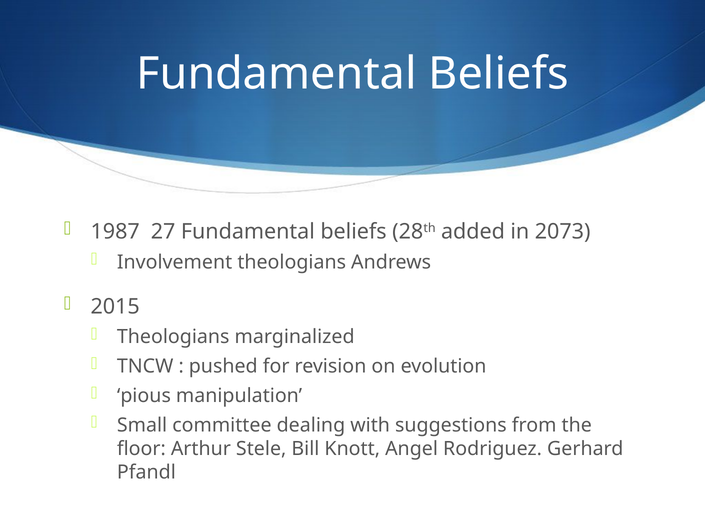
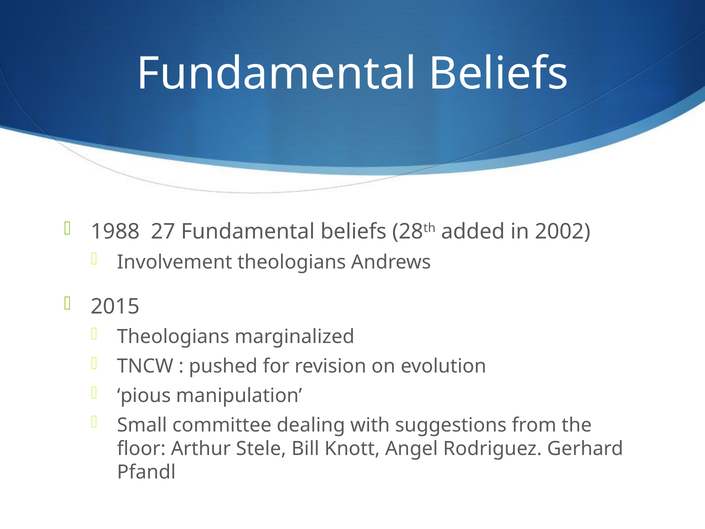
1987: 1987 -> 1988 (115, 232)
2073: 2073 -> 2002 (563, 232)
